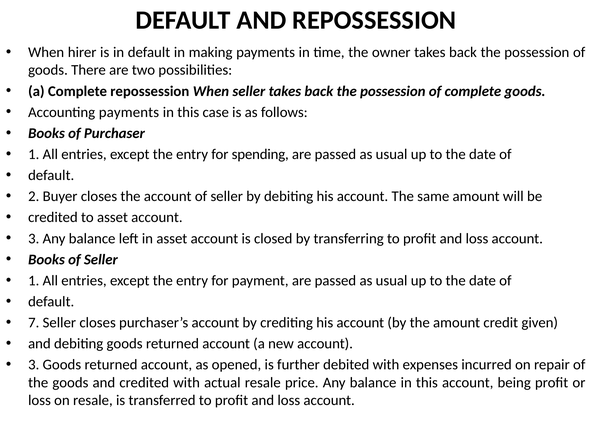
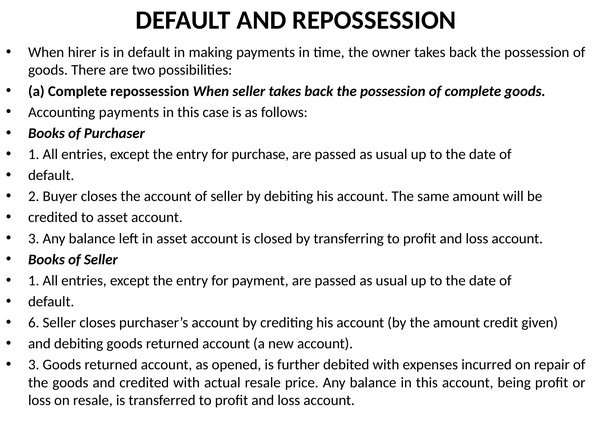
spending: spending -> purchase (260, 154)
7: 7 -> 6 (34, 323)
